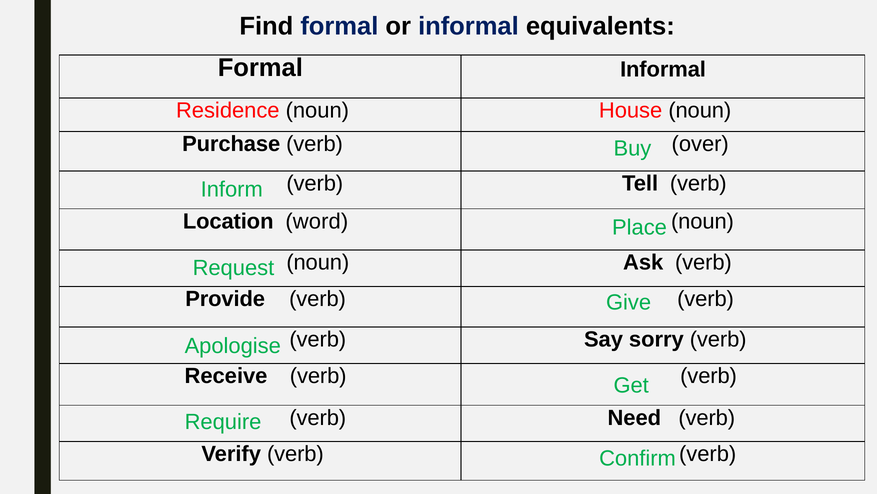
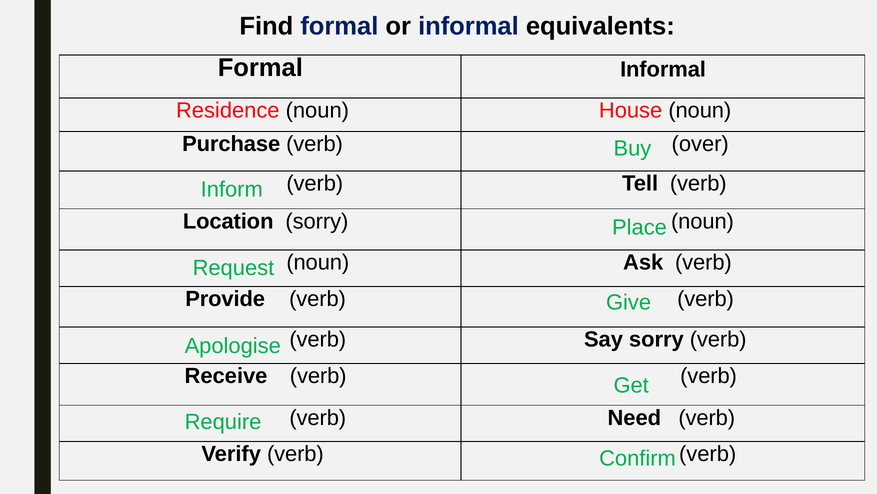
Location word: word -> sorry (317, 221)
